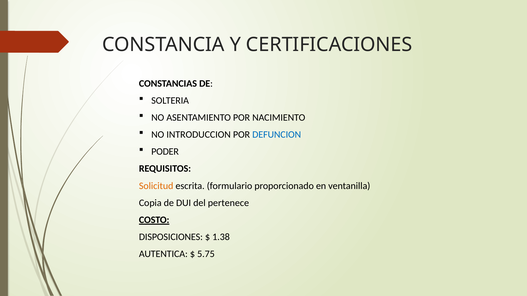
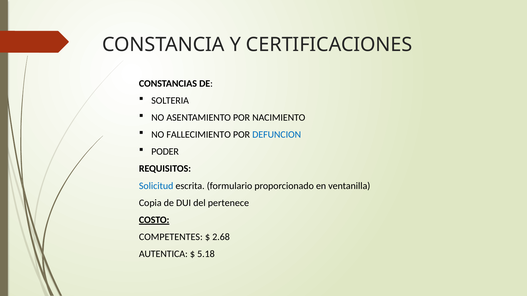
INTRODUCCION: INTRODUCCION -> FALLECIMIENTO (199, 135)
Solicitud colour: orange -> blue (156, 186)
DISPOSICIONES: DISPOSICIONES -> COMPETENTES (171, 237)
1.38: 1.38 -> 2.68 (221, 237)
5.75: 5.75 -> 5.18 (206, 254)
